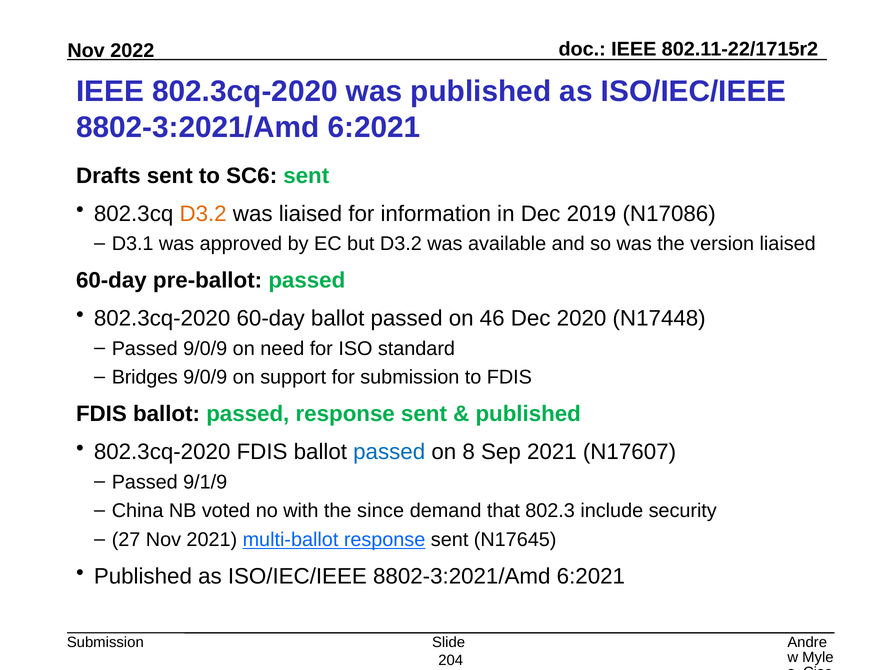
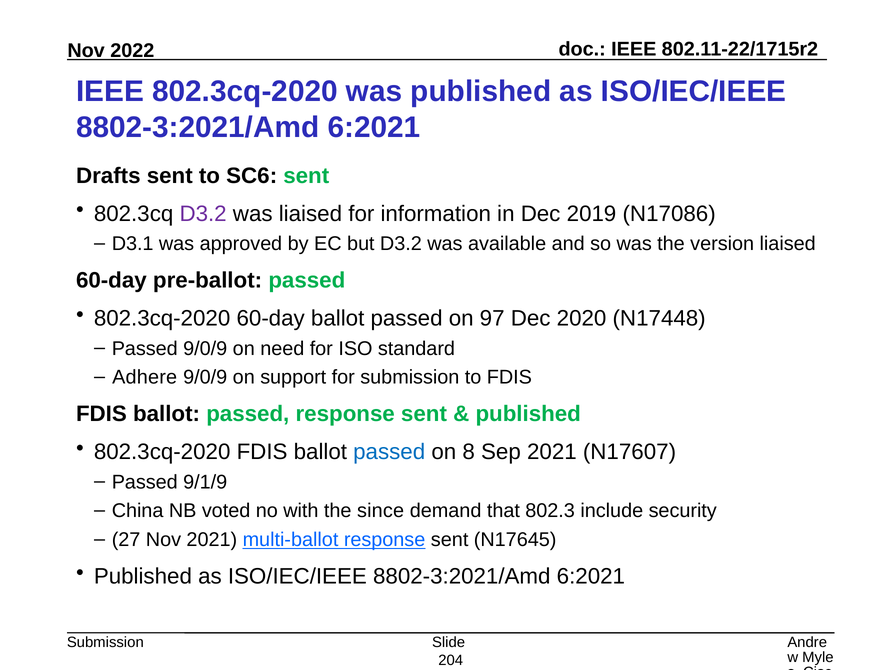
D3.2 colour: orange -> purple (203, 214)
46: 46 -> 97 (492, 319)
Bridges: Bridges -> Adhere (145, 378)
